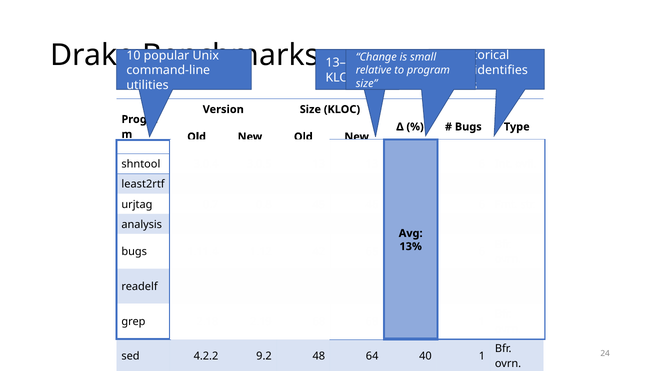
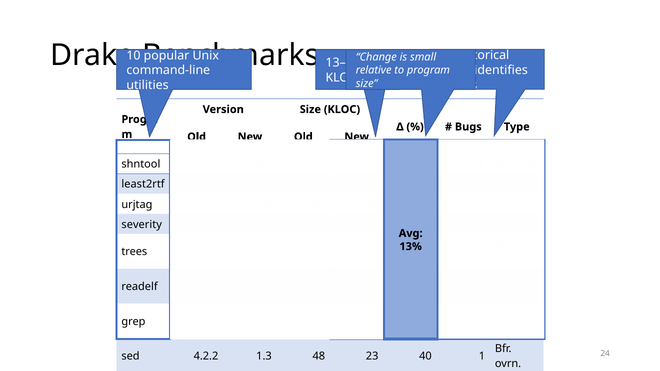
analysis: analysis -> severity (142, 225)
bugs: bugs -> trees (134, 252)
9.2: 9.2 -> 1.3 (264, 357)
64: 64 -> 23 (372, 357)
